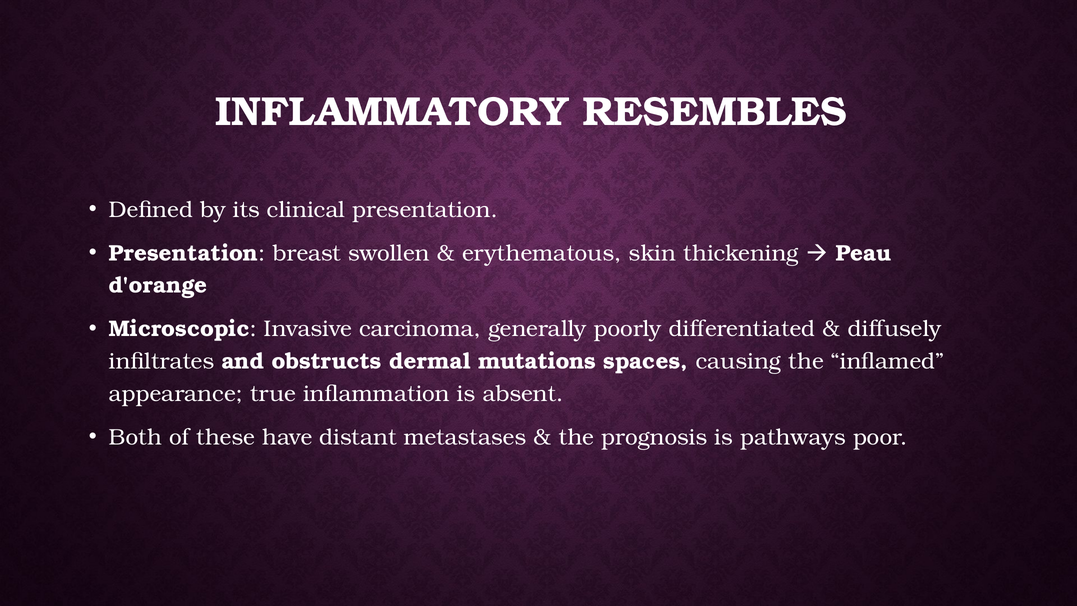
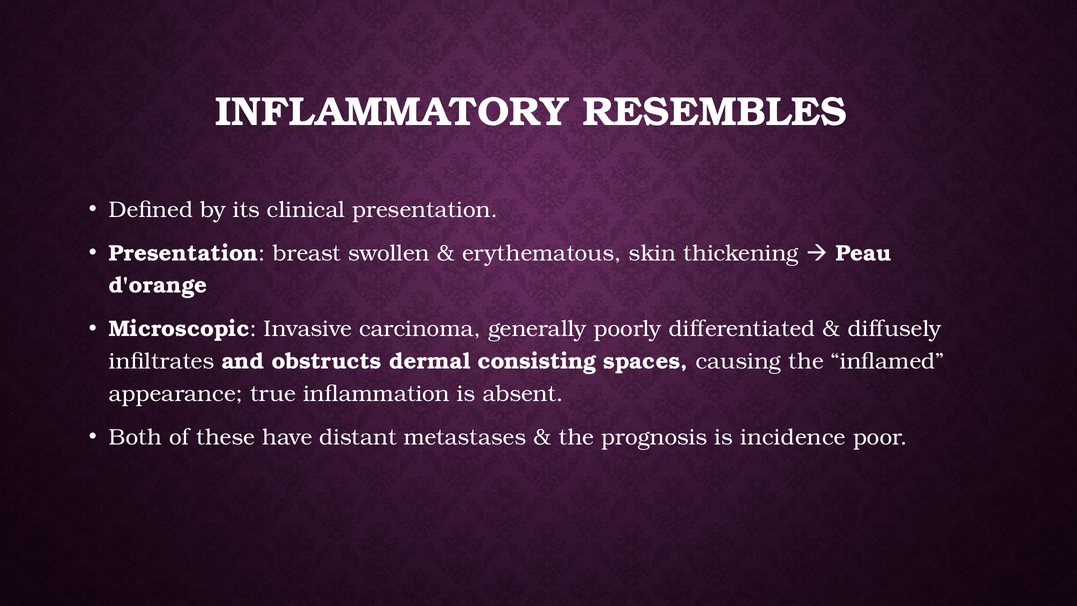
mutations: mutations -> consisting (537, 361)
pathways: pathways -> incidence (793, 437)
